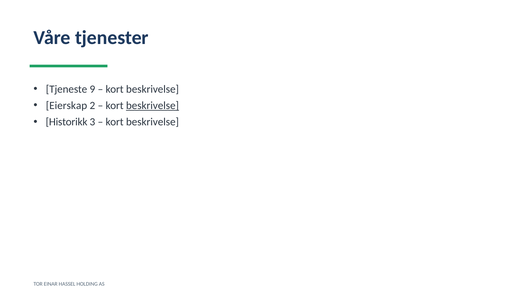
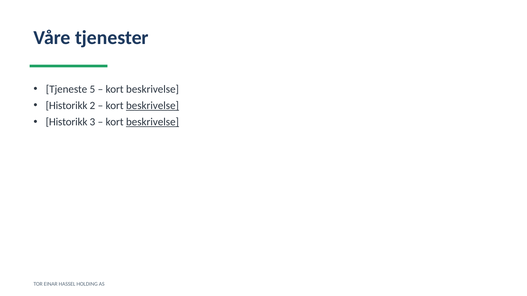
9: 9 -> 5 (92, 89)
Eierskap: Eierskap -> Historikk (67, 106)
beskrivelse underline: none -> present (152, 122)
